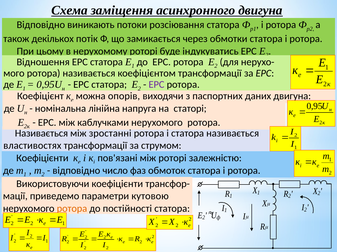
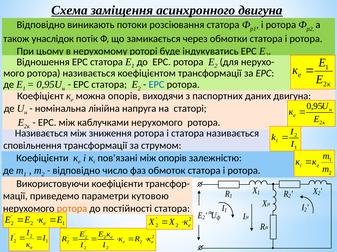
декількох: декількох -> унаслідок (53, 39)
ЕРС colour: purple -> blue (156, 85)
зростанні: зростанні -> зниження (110, 134)
властивостях: властивостях -> сповільнення (32, 146)
між роторі: роторі -> опорів (173, 158)
